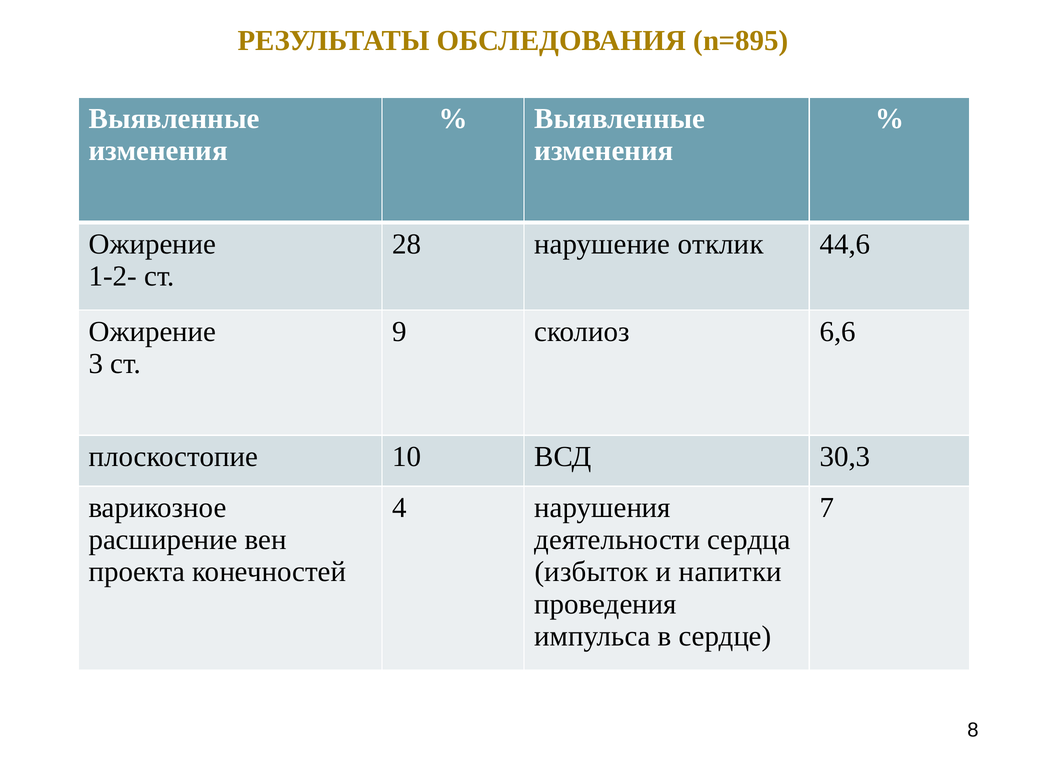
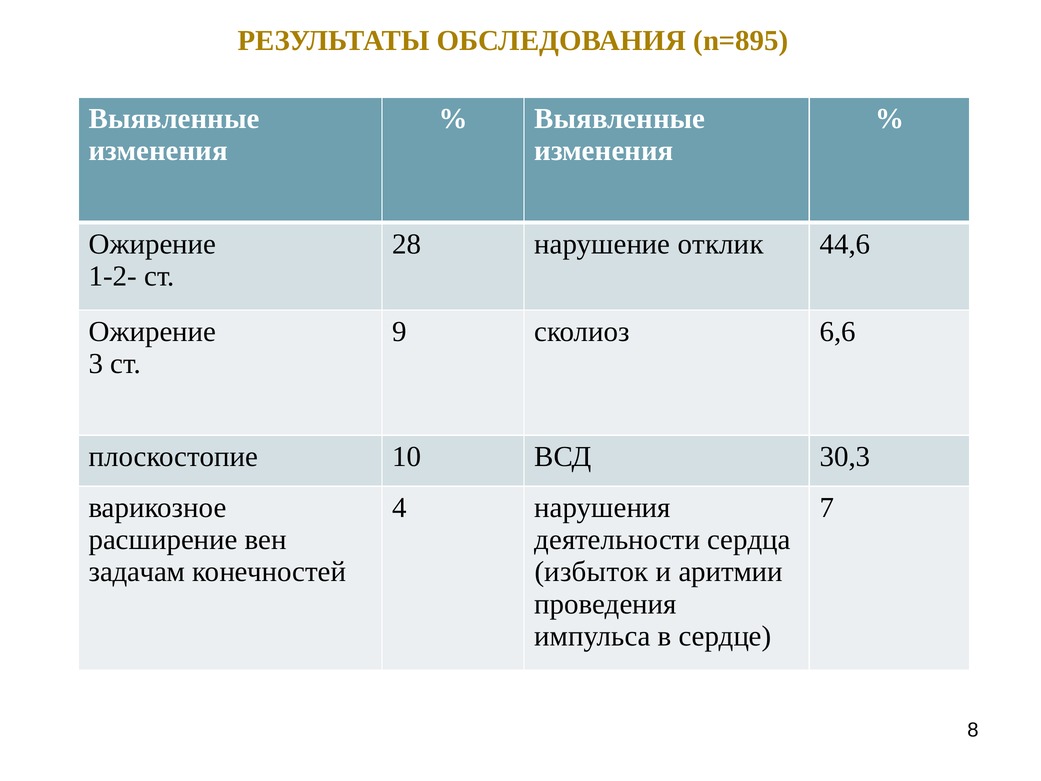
проекта: проекта -> задачам (137, 572)
напитки: напитки -> аритмии (731, 572)
